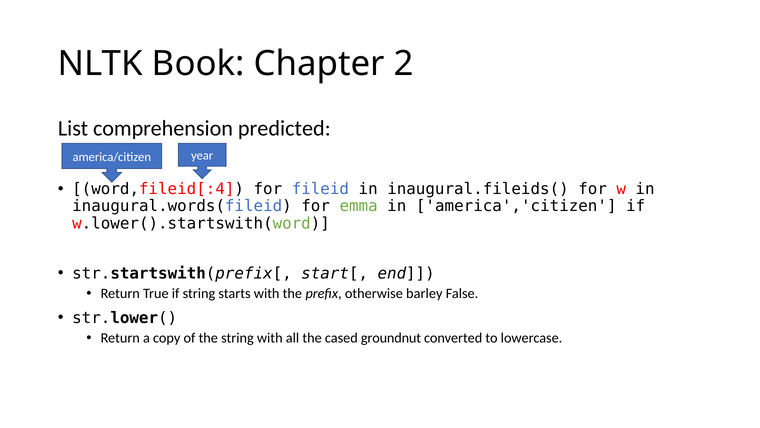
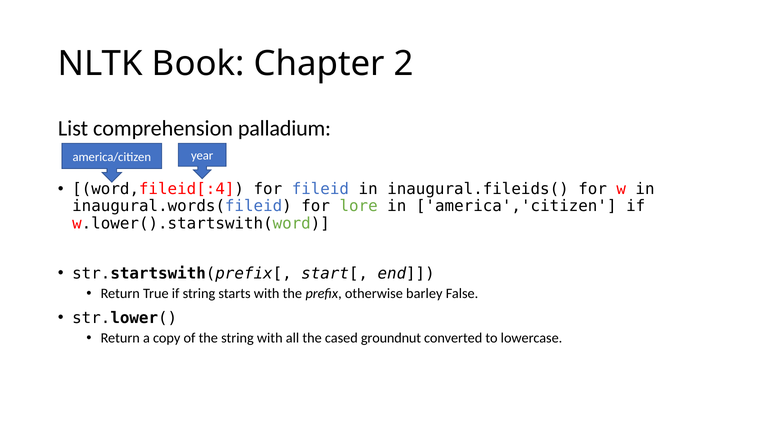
predicted: predicted -> palladium (284, 128)
emma: emma -> lore (359, 206)
